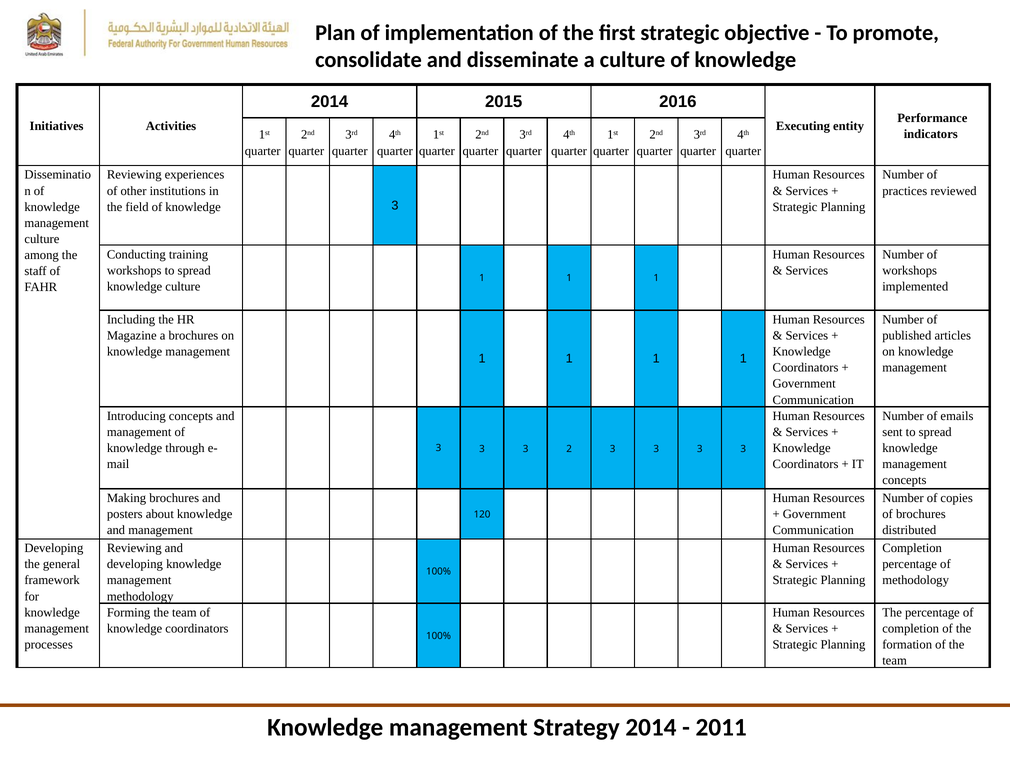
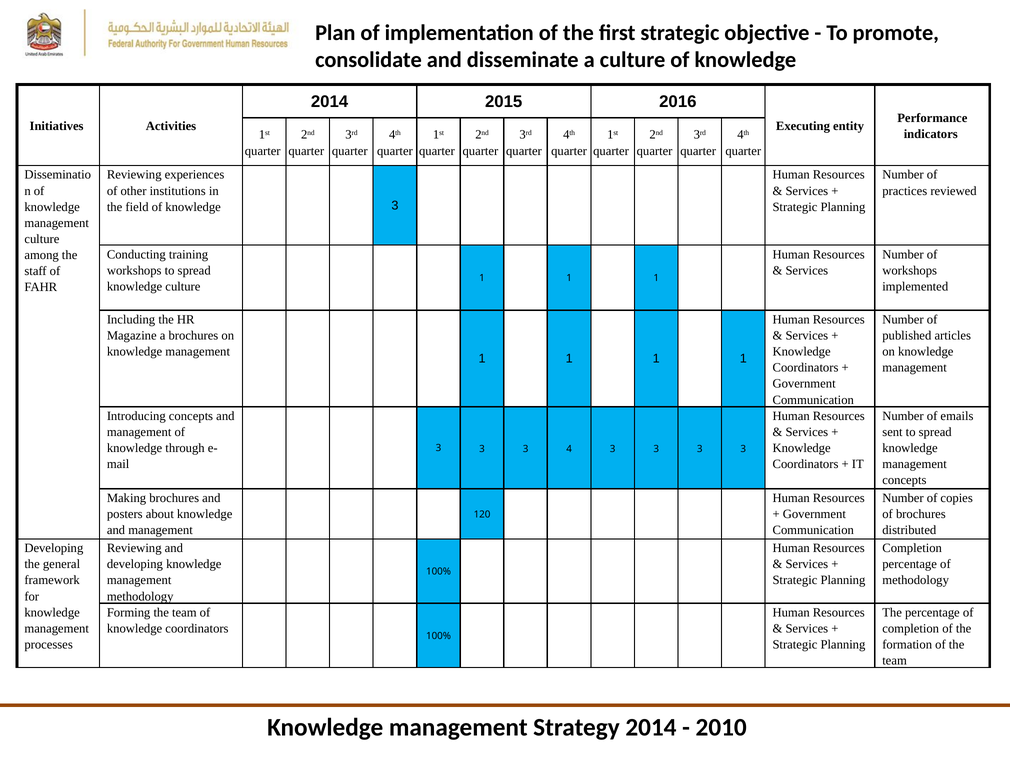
2: 2 -> 4 (569, 449)
2011: 2011 -> 2010 (721, 727)
